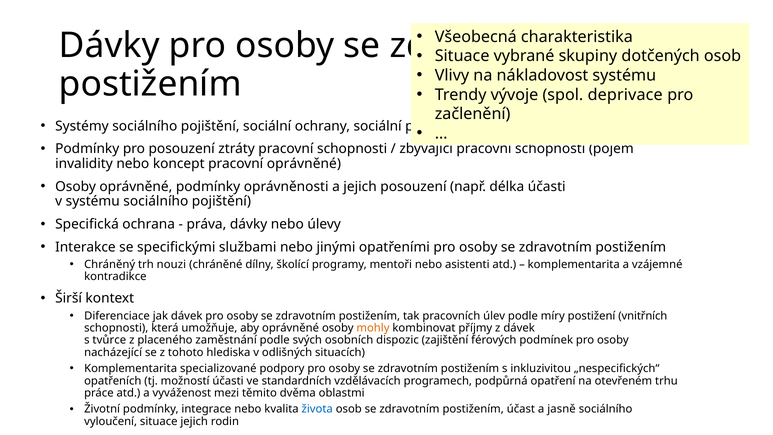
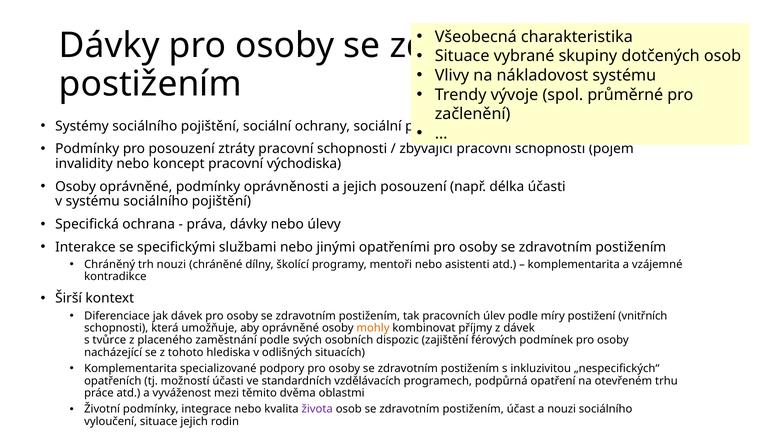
deprivace: deprivace -> průměrné (625, 95)
pracovní oprávněné: oprávněné -> východiska (304, 164)
života colour: blue -> purple (317, 409)
a jasně: jasně -> nouzi (562, 409)
